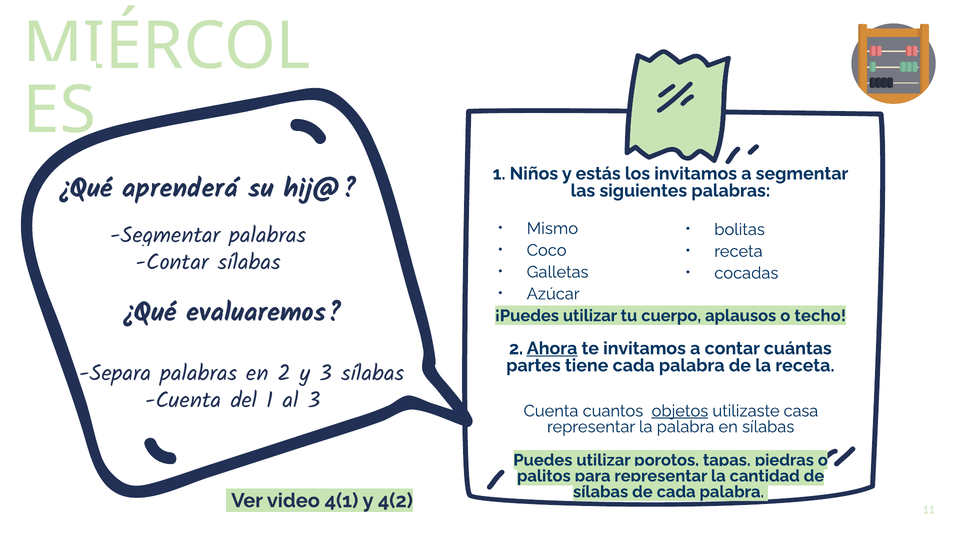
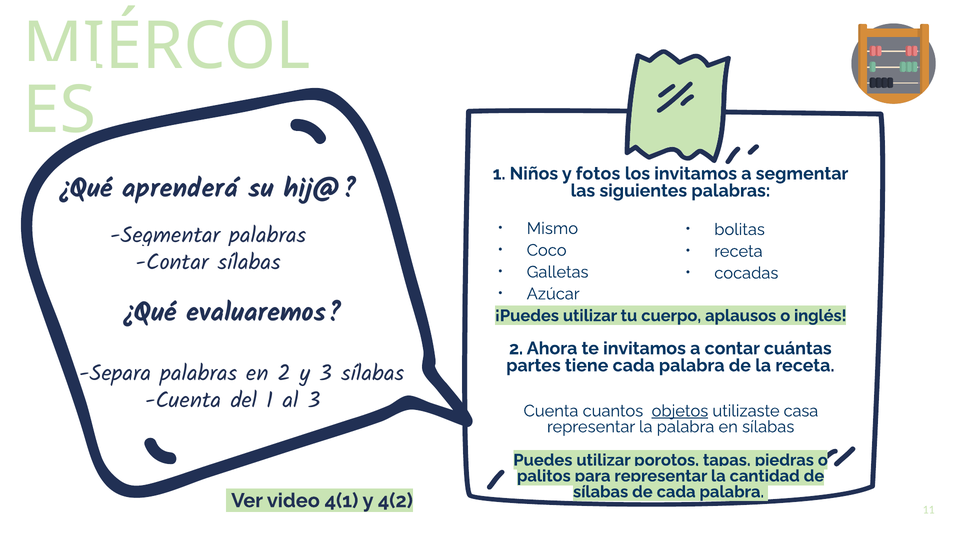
estás: estás -> fotos (598, 174)
techo: techo -> inglés (820, 316)
Ahora underline: present -> none (552, 349)
